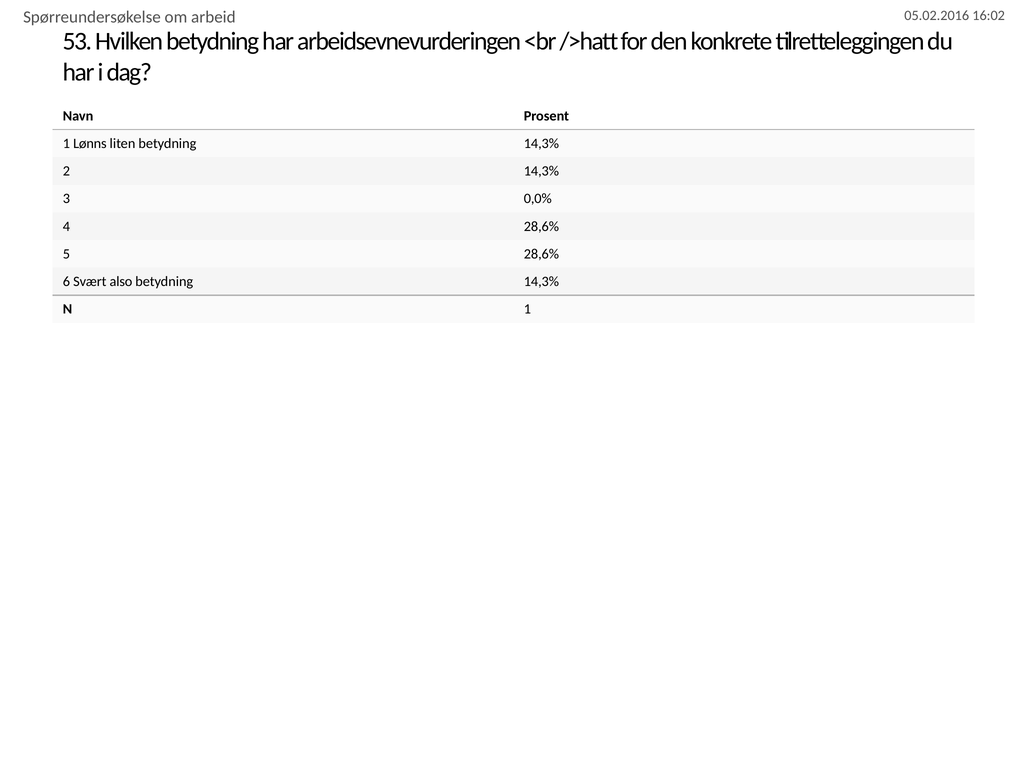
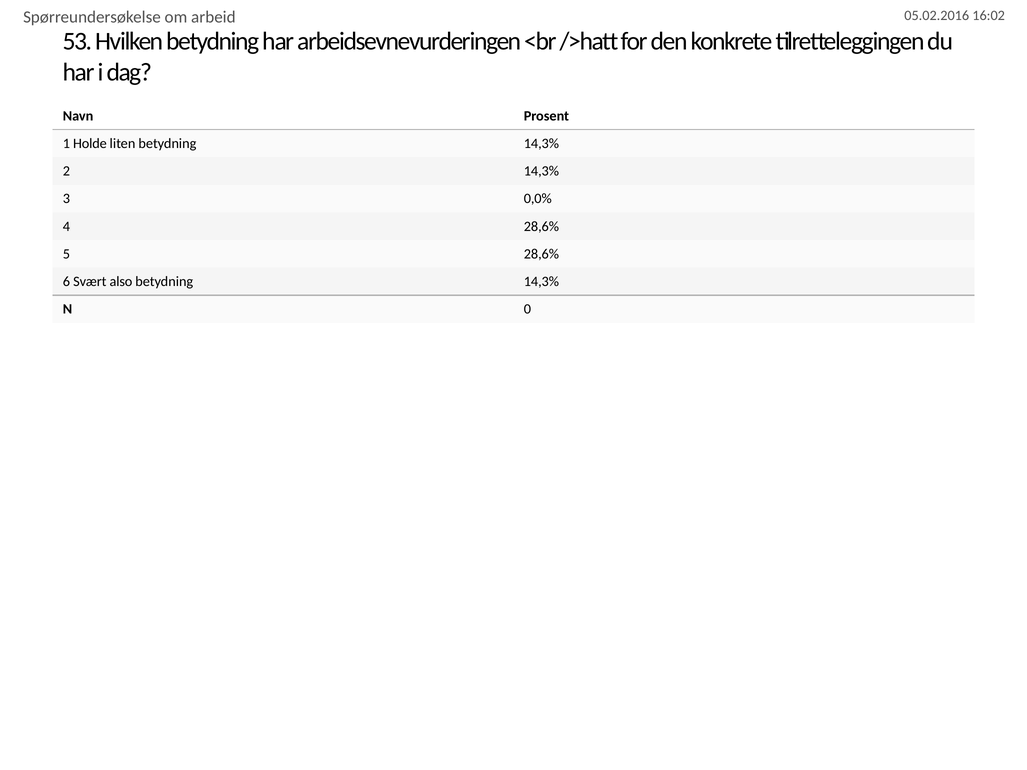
Lønns: Lønns -> Holde (90, 144)
N 1: 1 -> 0 (527, 309)
